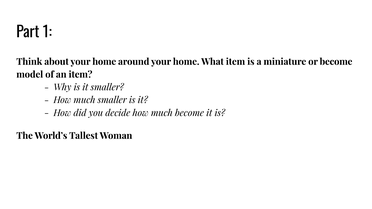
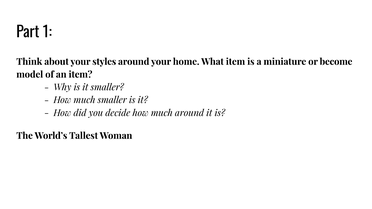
about your home: home -> styles (104, 62)
much become: become -> around (189, 113)
